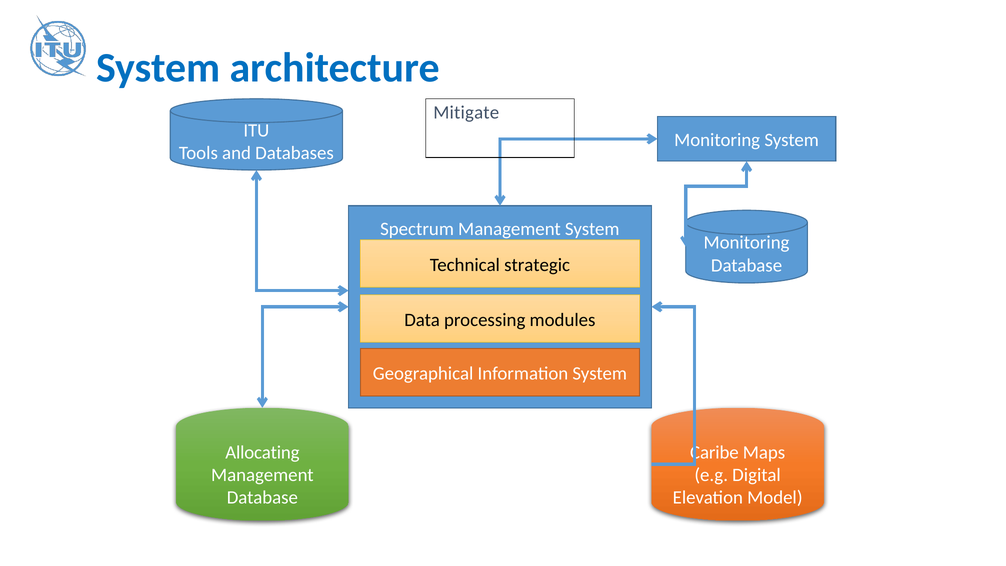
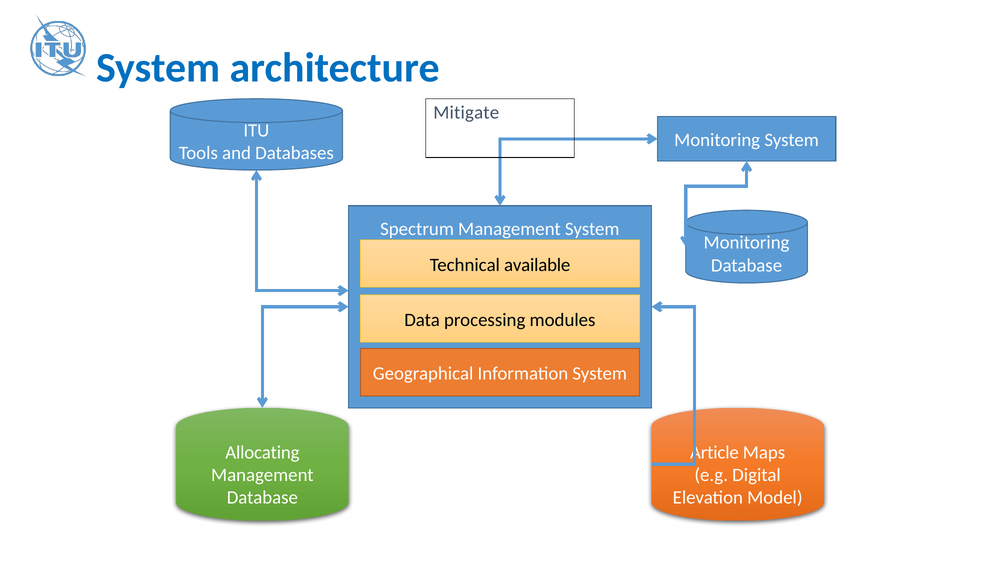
strategic: strategic -> available (537, 265)
Caribe: Caribe -> Article (714, 452)
